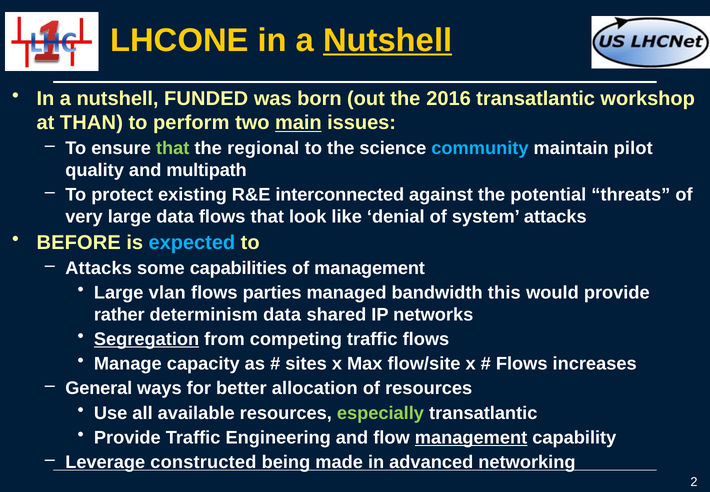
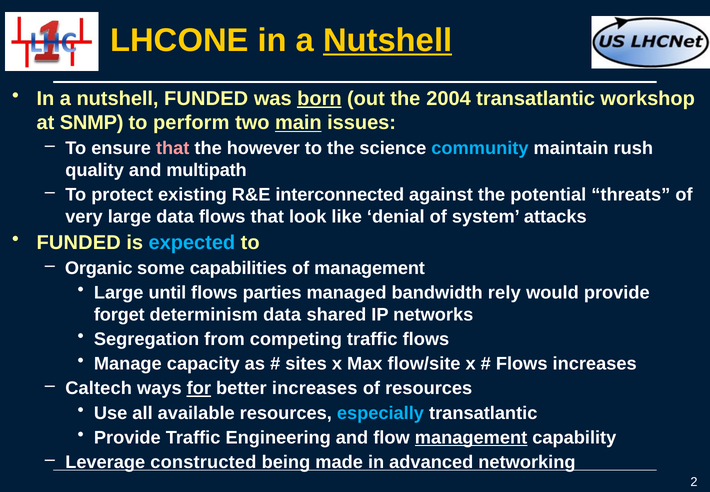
born underline: none -> present (319, 99)
2016: 2016 -> 2004 (449, 99)
THAN: THAN -> SNMP (92, 123)
that colour: light green -> pink (173, 148)
regional: regional -> however (263, 148)
pilot: pilot -> rush (633, 148)
BEFORE: BEFORE -> FUNDED (79, 242)
Attacks: Attacks -> Organic (99, 268)
vlan: vlan -> until (167, 292)
this: this -> rely (504, 292)
rather: rather -> forget (119, 314)
Segregation underline: present -> none (147, 339)
General: General -> Caltech (99, 388)
for underline: none -> present (199, 388)
better allocation: allocation -> increases (315, 388)
especially colour: light green -> light blue (380, 413)
